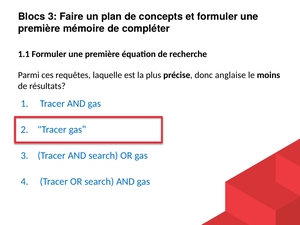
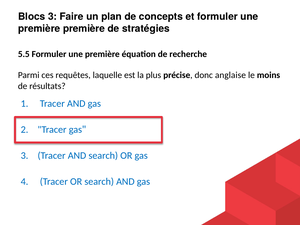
première mémoire: mémoire -> première (84, 29)
compléter: compléter -> stratégies (146, 29)
1.1: 1.1 -> 5.5 (24, 54)
